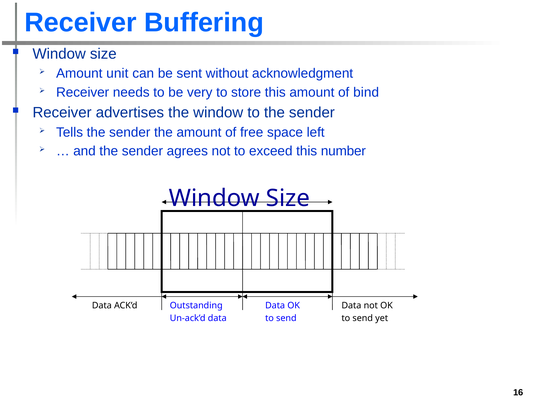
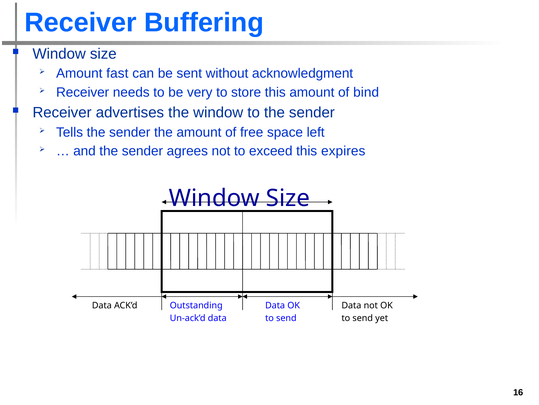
unit: unit -> fast (117, 73)
number: number -> expires (343, 151)
